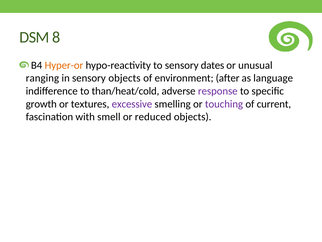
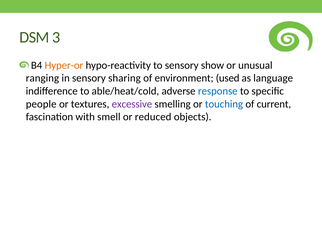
8: 8 -> 3 (56, 37)
dates: dates -> show (212, 65)
sensory objects: objects -> sharing (124, 78)
after: after -> used (228, 78)
than/heat/cold: than/heat/cold -> able/heat/cold (125, 91)
response colour: purple -> blue (218, 91)
growth: growth -> people (41, 104)
touching colour: purple -> blue (224, 104)
